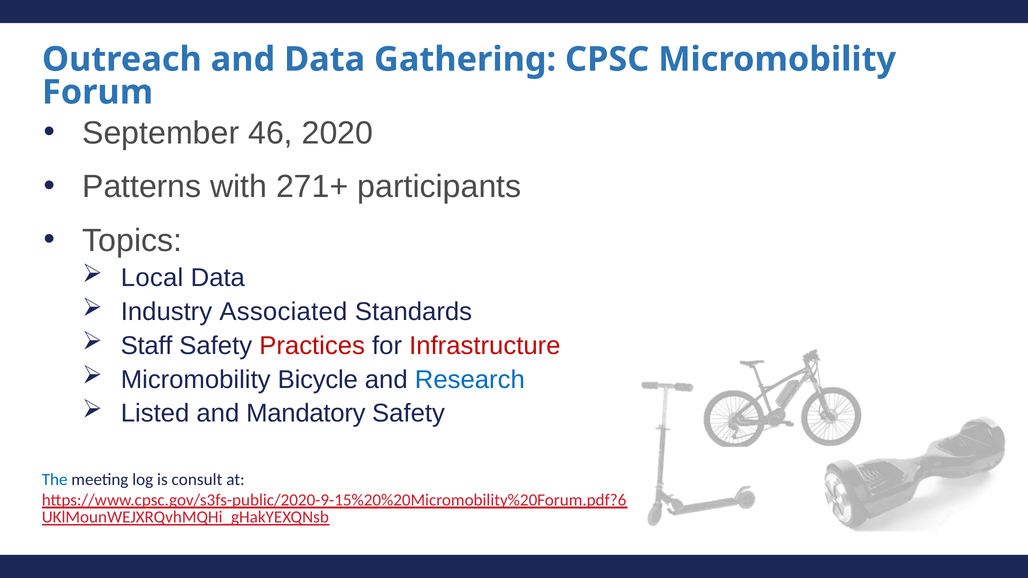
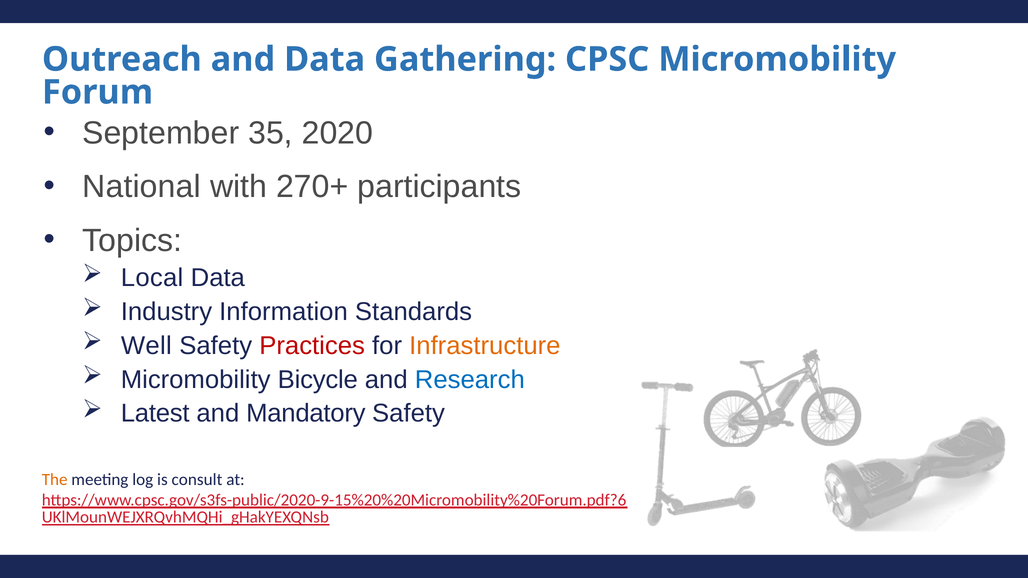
46: 46 -> 35 (270, 133)
Patterns: Patterns -> National (142, 187)
271+: 271+ -> 270+ (312, 187)
Associated: Associated -> Information (284, 312)
Staff: Staff -> Well (146, 346)
Infrastructure colour: red -> orange (485, 346)
Listed: Listed -> Latest (155, 414)
The colour: blue -> orange (55, 480)
